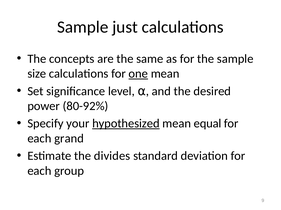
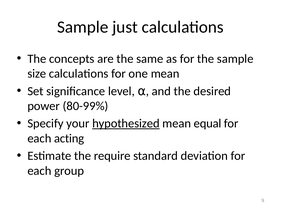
one underline: present -> none (138, 74)
80-92%: 80-92% -> 80-99% (86, 106)
grand: grand -> acting (69, 139)
divides: divides -> require (112, 156)
